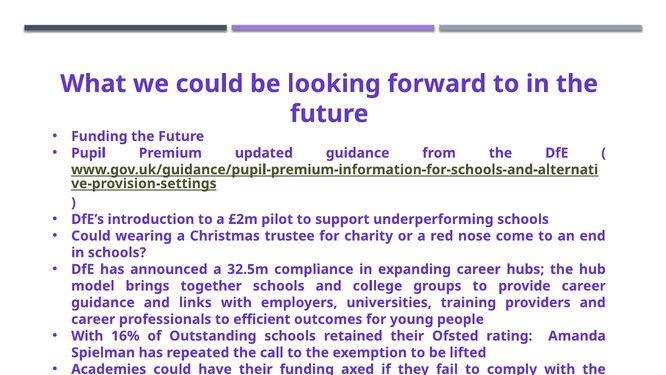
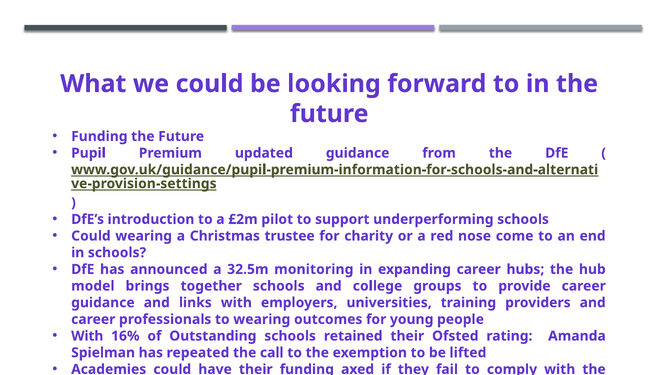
compliance: compliance -> monitoring (314, 269)
to efficient: efficient -> wearing (262, 319)
